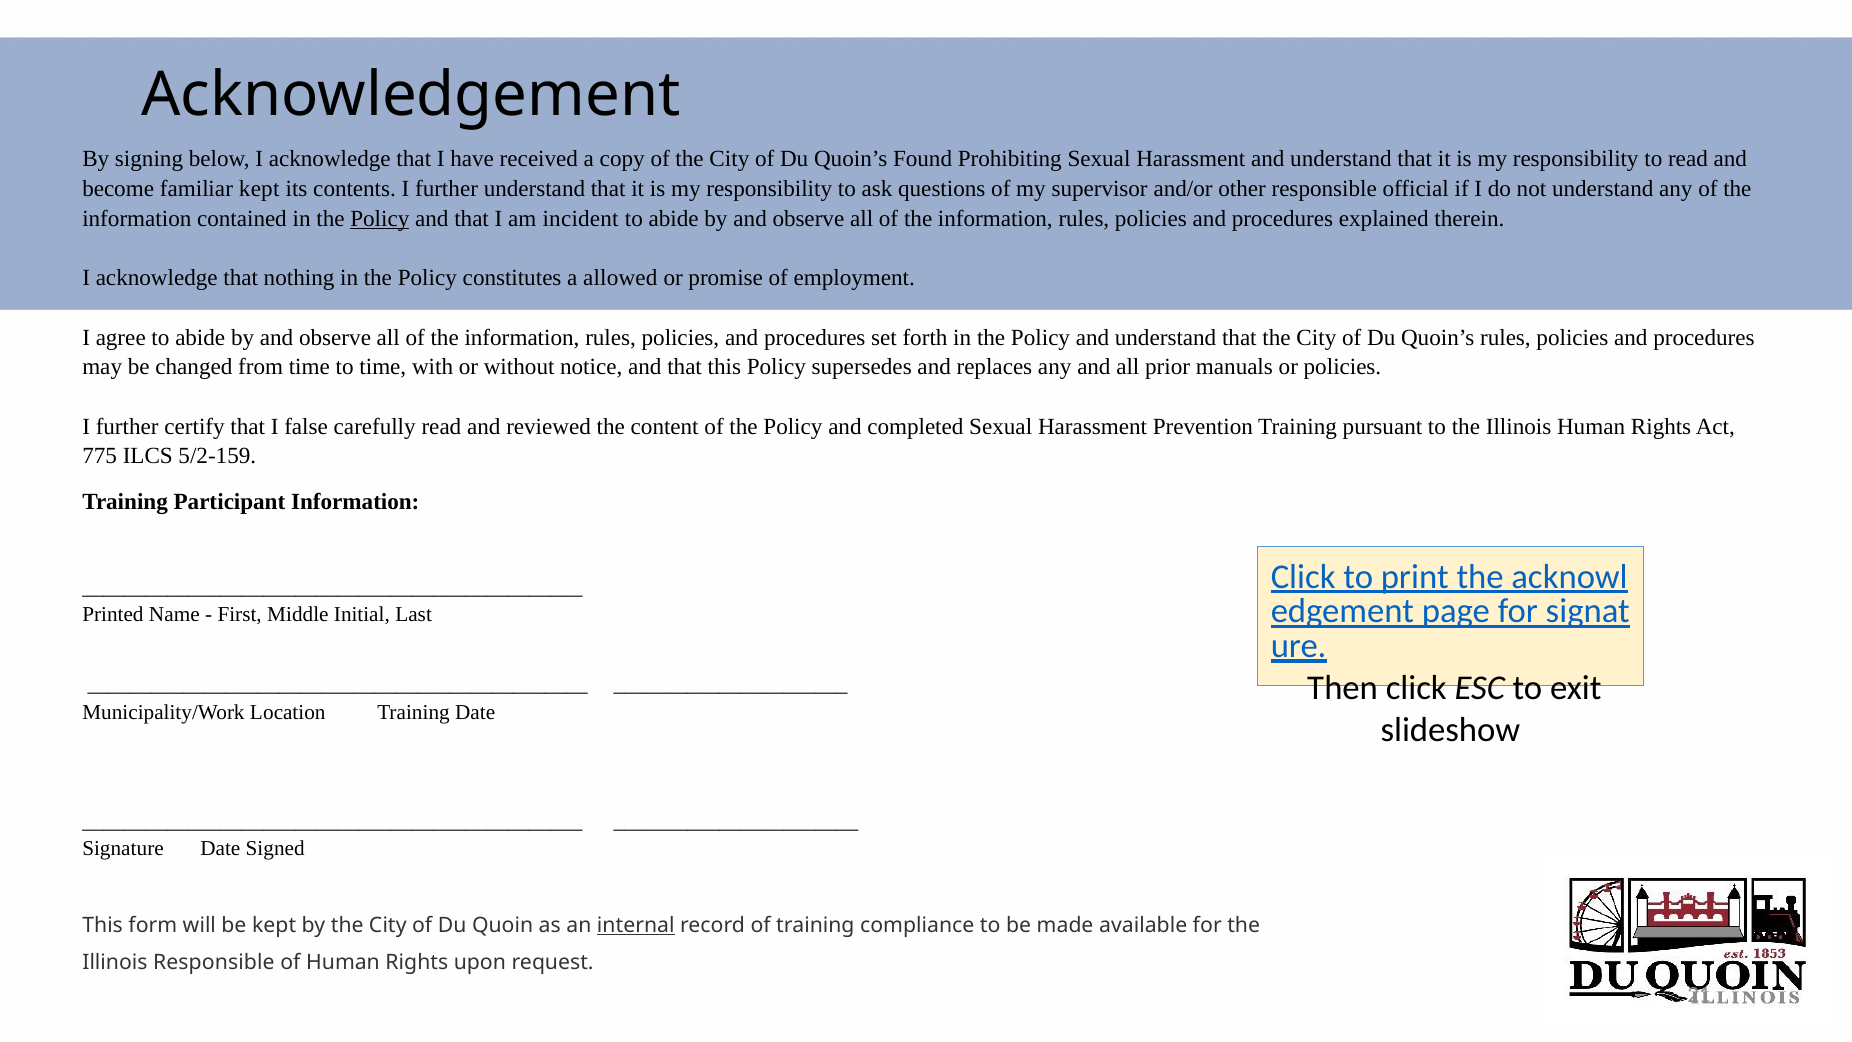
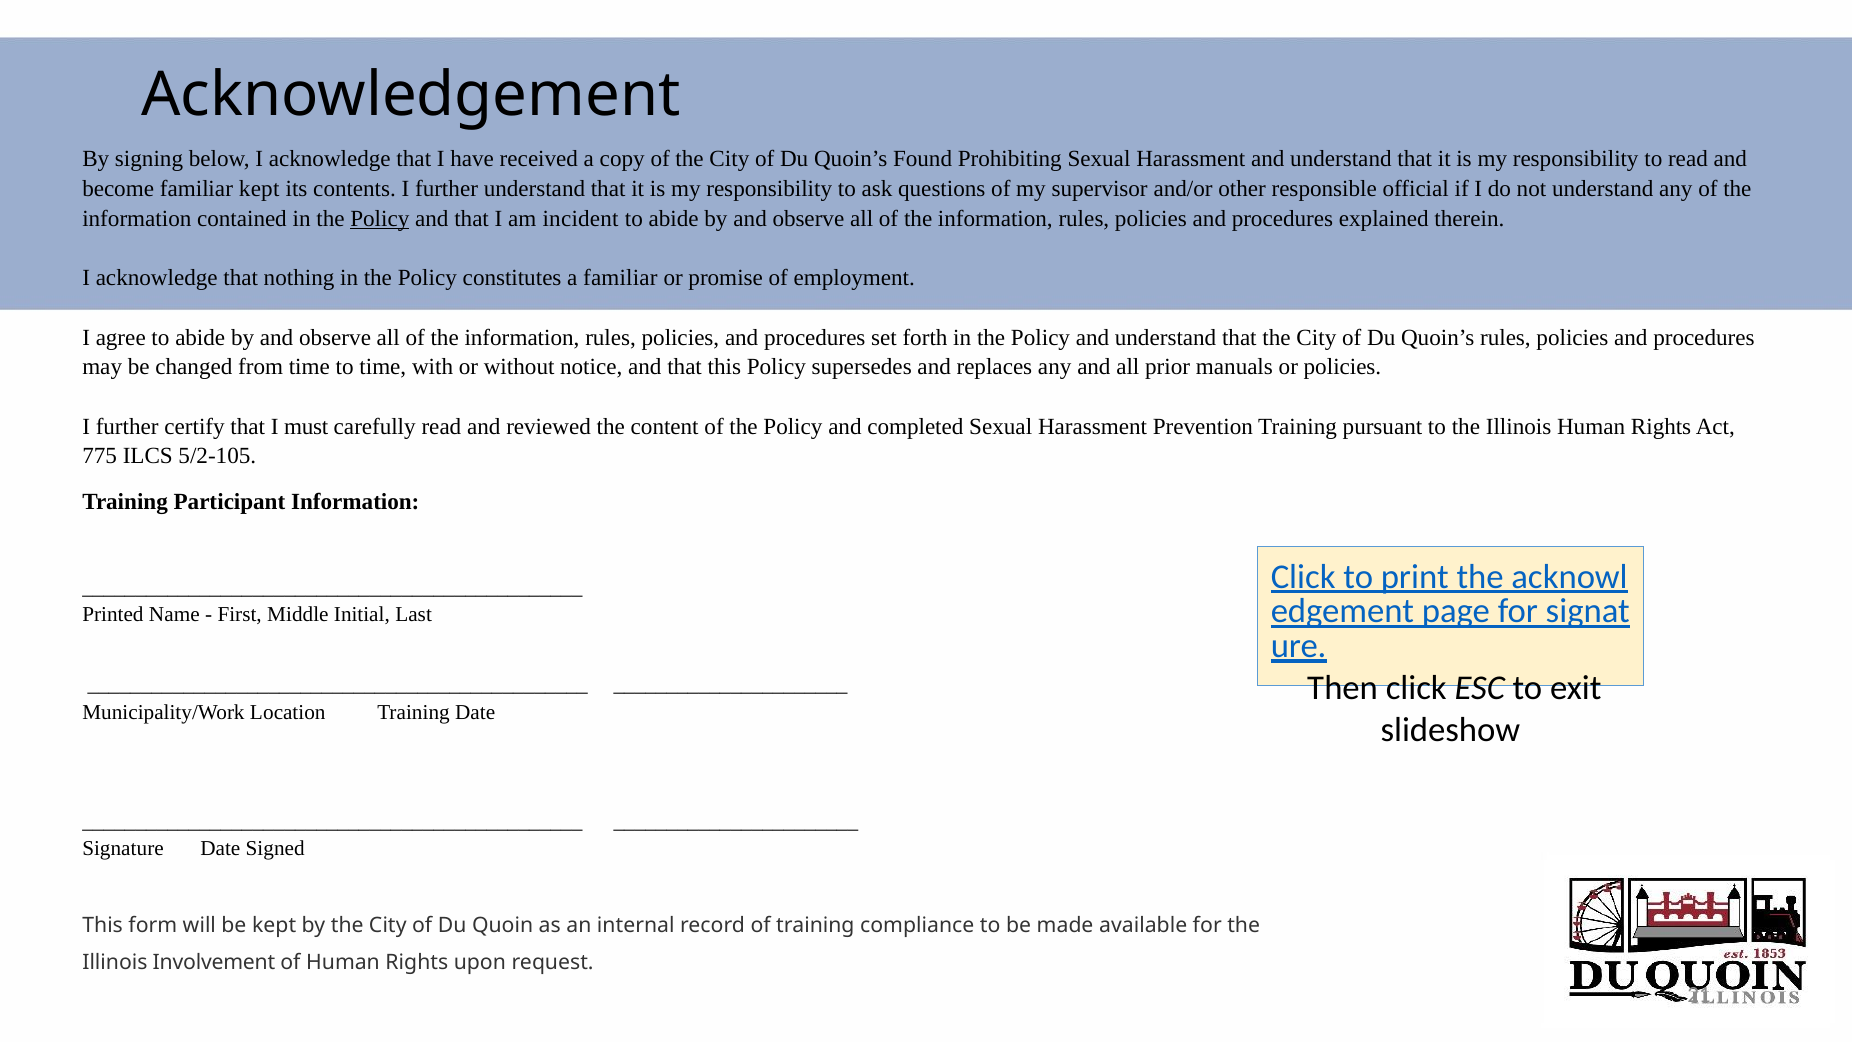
a allowed: allowed -> familiar (620, 278)
false: false -> must (306, 426)
5/2-159: 5/2-159 -> 5/2-105 (217, 456)
internal underline: present -> none (636, 925)
Illinois Responsible: Responsible -> Involvement (214, 963)
